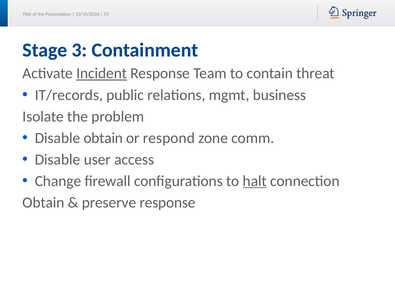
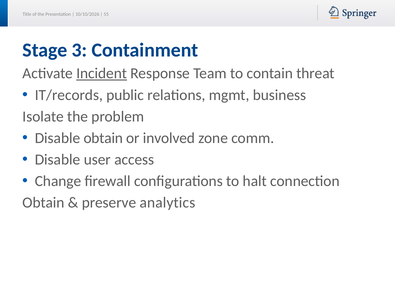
respond: respond -> involved (169, 138)
halt underline: present -> none (255, 181)
preserve response: response -> analytics (167, 203)
